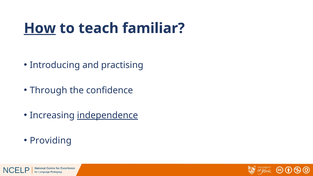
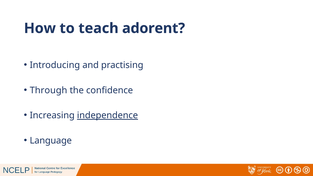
How underline: present -> none (40, 28)
familiar: familiar -> adorent (154, 28)
Providing: Providing -> Language (51, 141)
